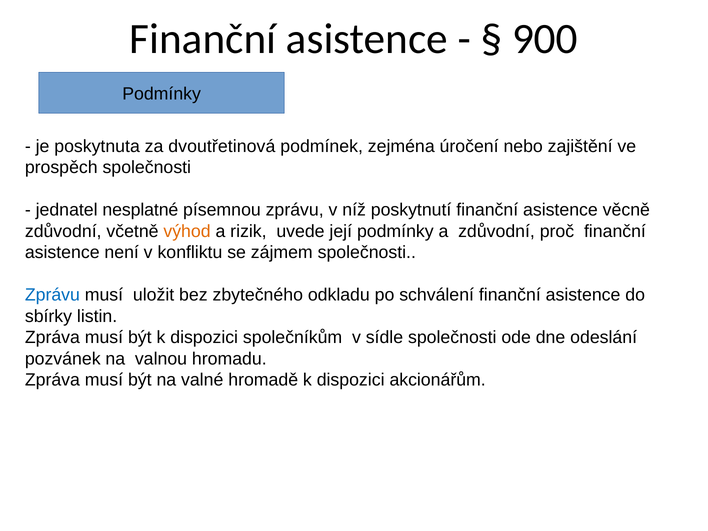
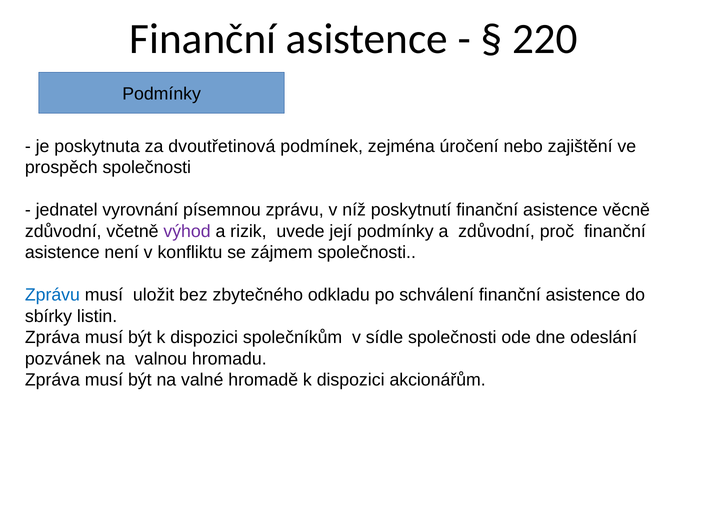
900: 900 -> 220 (545, 39)
nesplatné: nesplatné -> vyrovnání (140, 210)
výhod colour: orange -> purple (187, 231)
